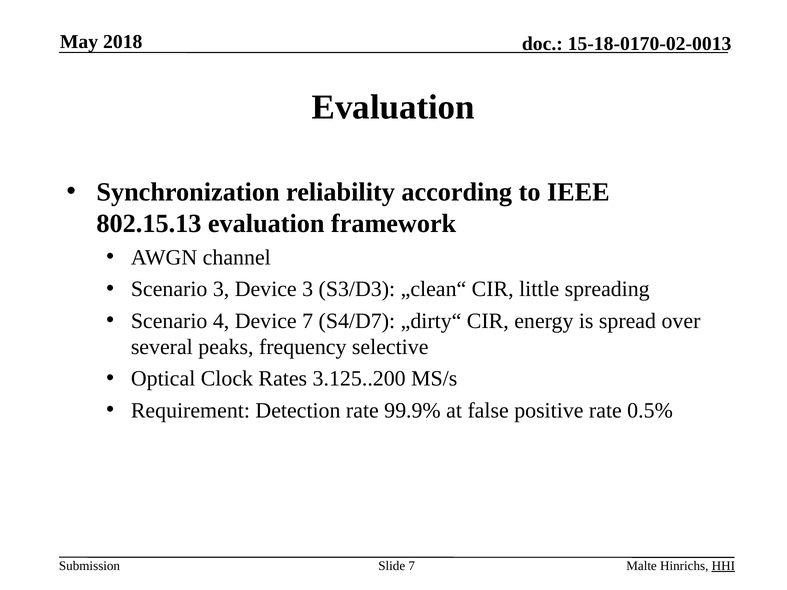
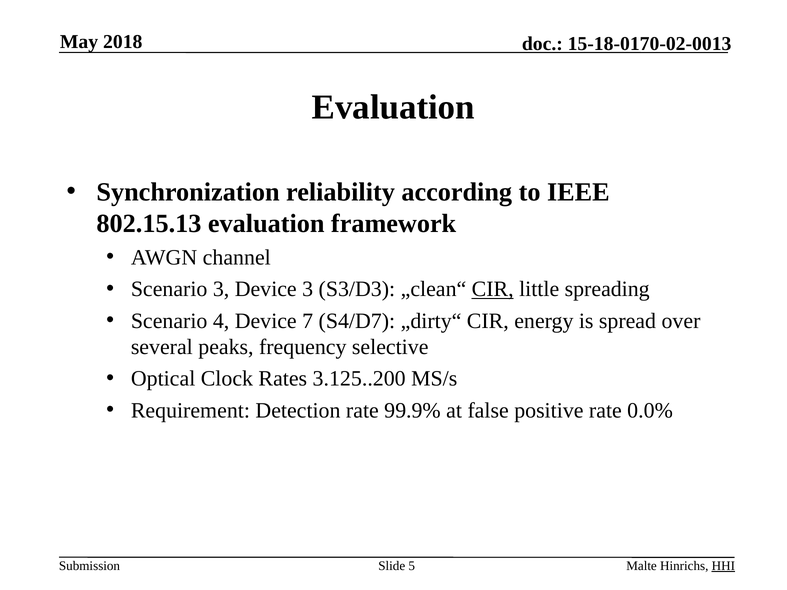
CIR underline: none -> present (493, 289)
0.5%: 0.5% -> 0.0% (650, 411)
Slide 7: 7 -> 5 (412, 566)
